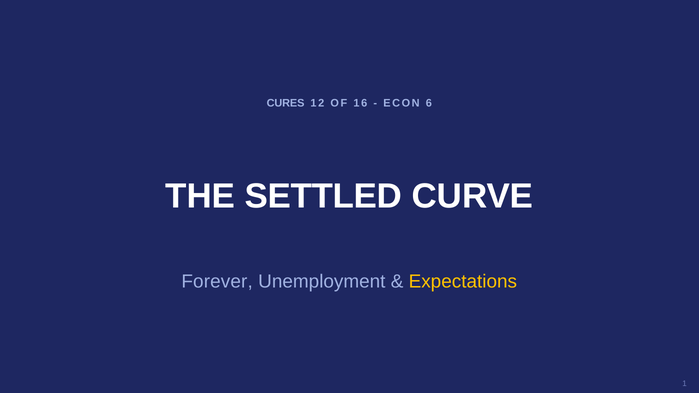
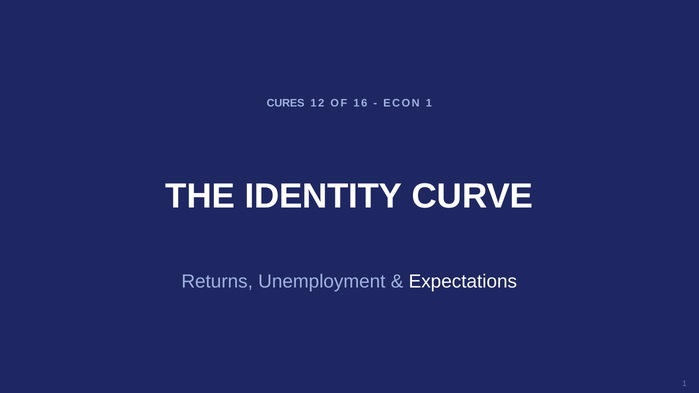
ECON 6: 6 -> 1 (429, 103)
SETTLED: SETTLED -> IDENTITY (324, 196)
Forever: Forever -> Returns (217, 282)
Expectations colour: yellow -> white (463, 282)
